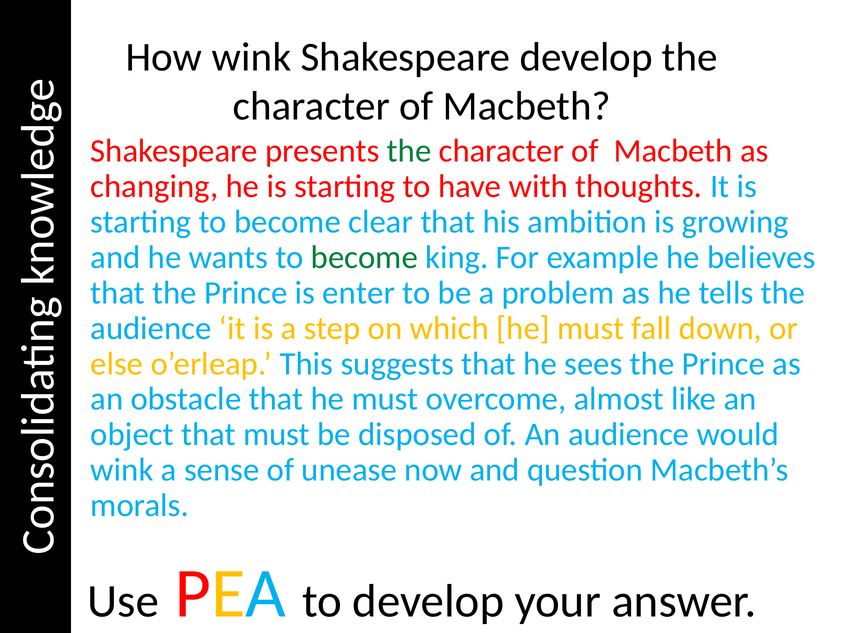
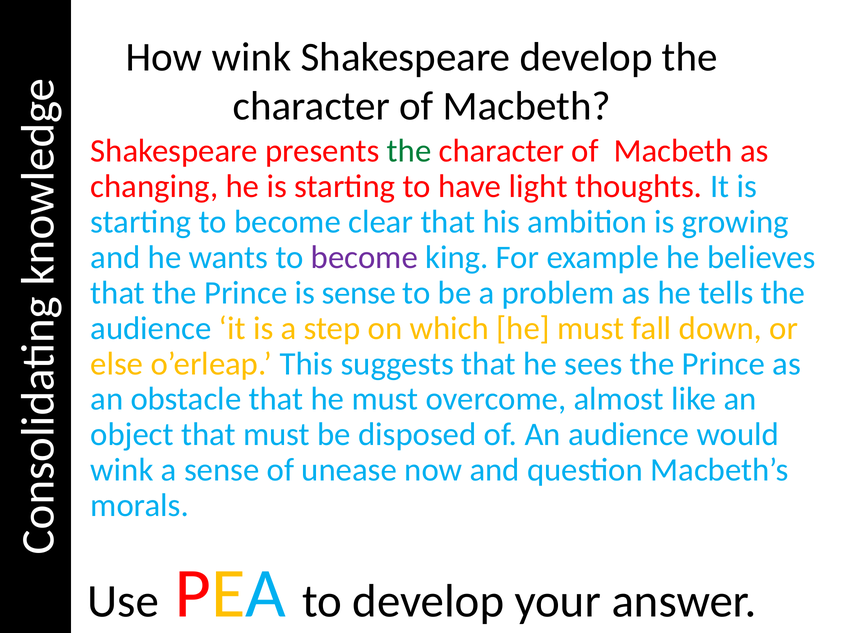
with: with -> light (538, 186)
become colour: green -> purple (364, 257)
is enter: enter -> sense (359, 293)
